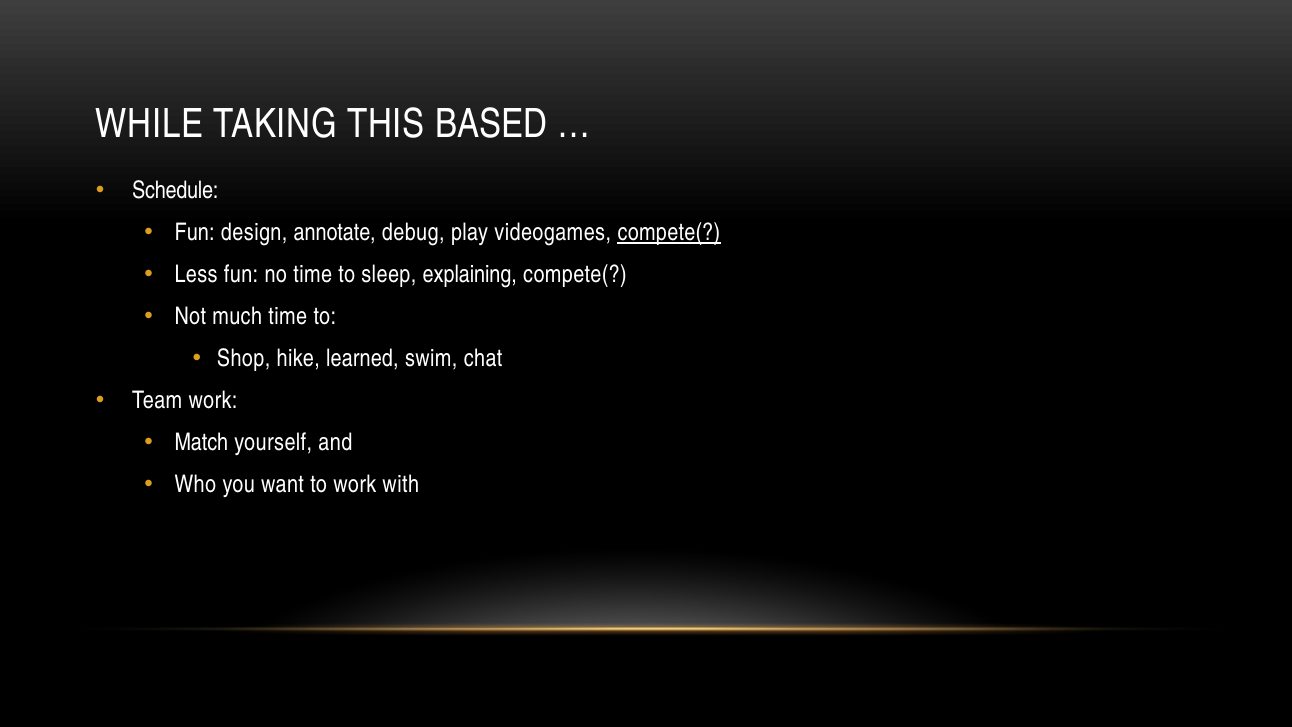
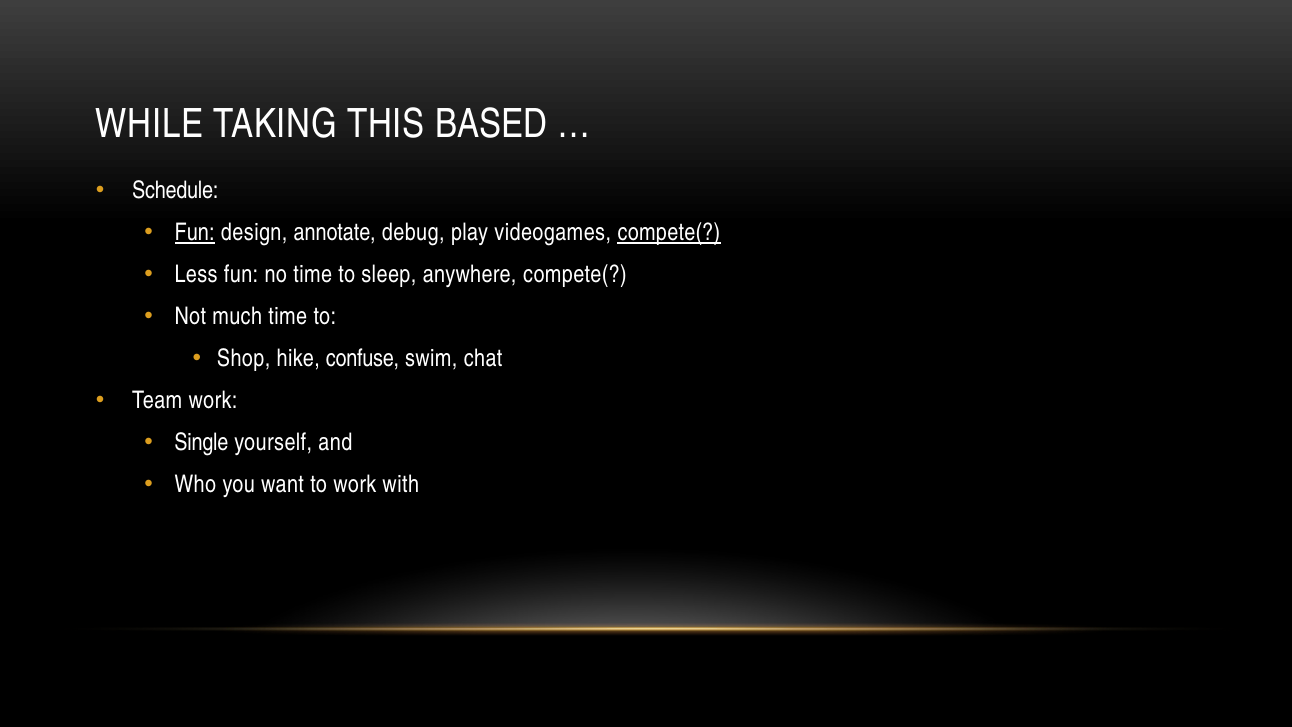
Fun underline: none -> present (195, 233)
explaining: explaining -> anywhere (470, 275)
learned: learned -> confuse (363, 359)
Match: Match -> Single (201, 443)
